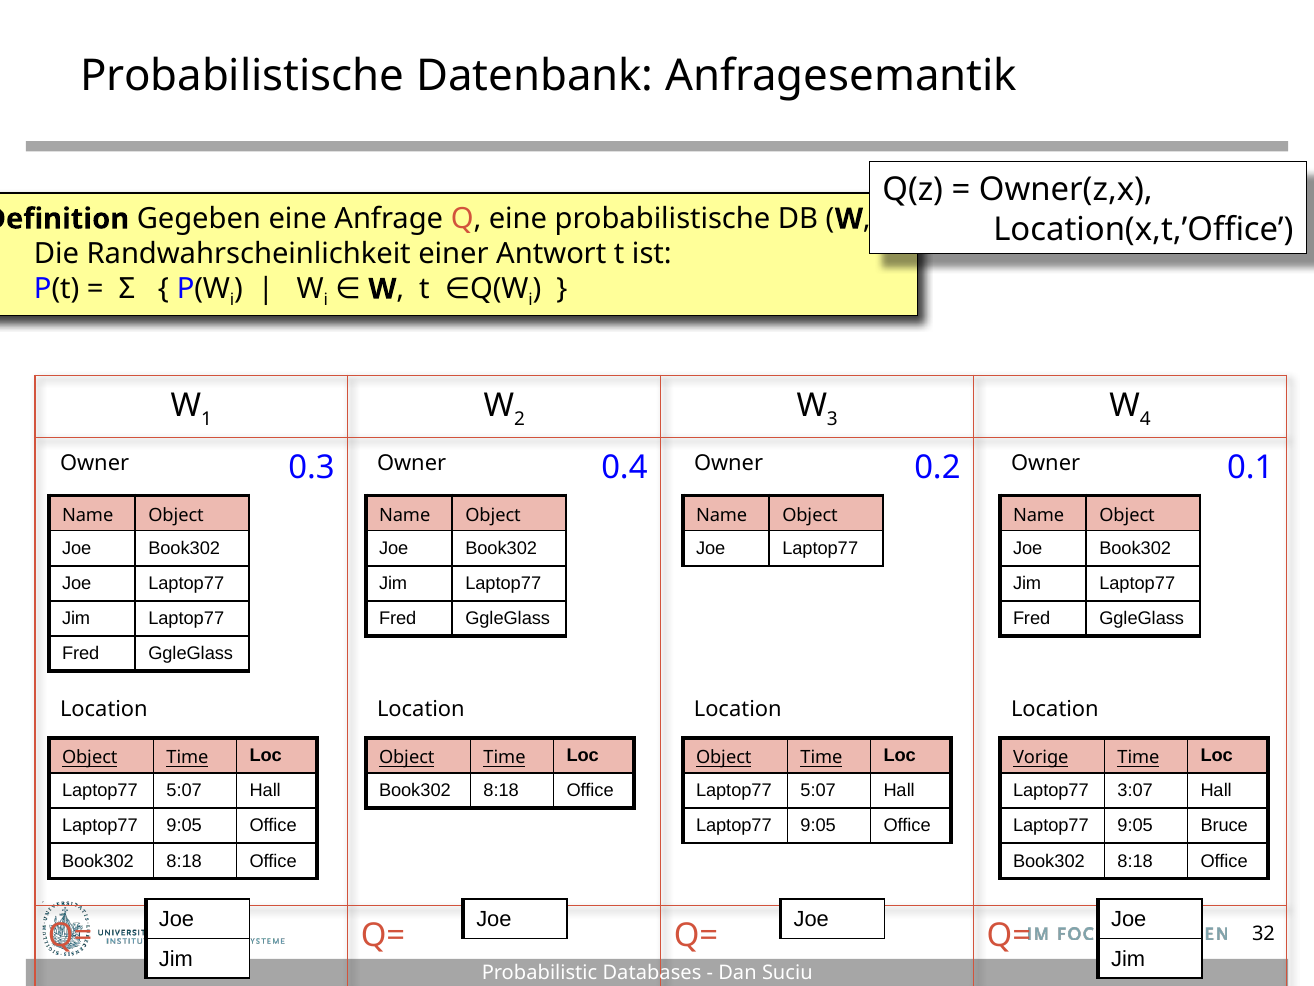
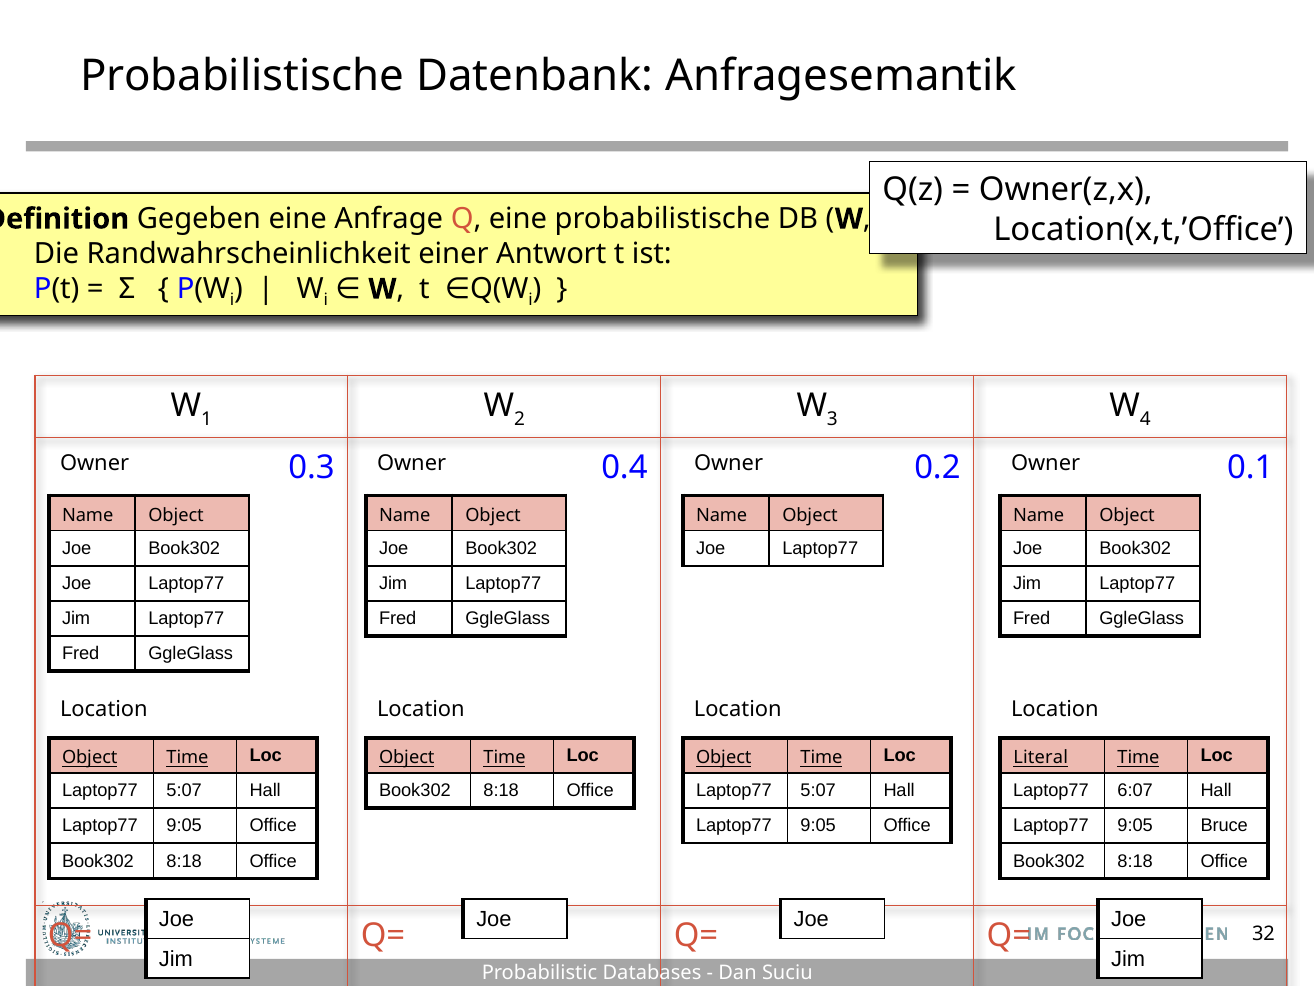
Vorige: Vorige -> Literal (1041, 757)
3:07: 3:07 -> 6:07 (1135, 790)
